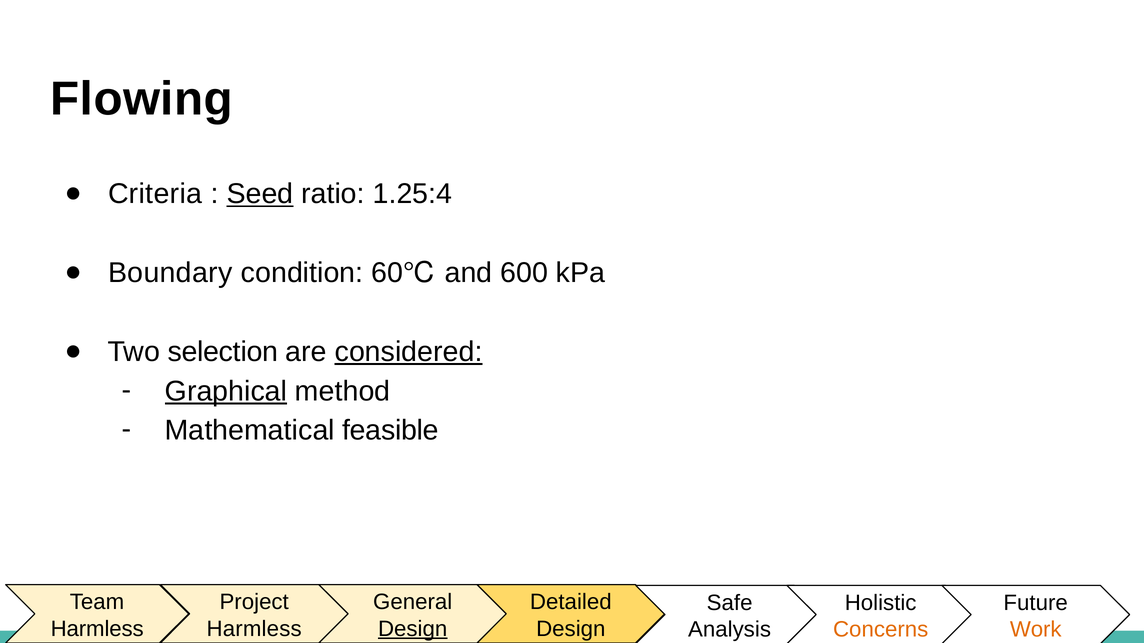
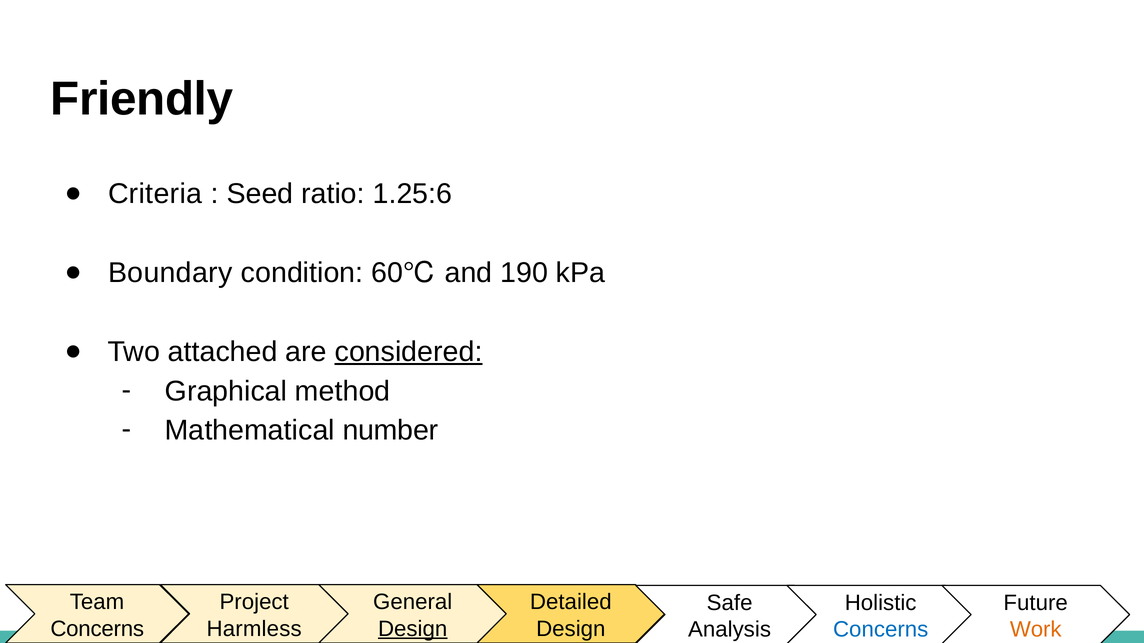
Flowing: Flowing -> Friendly (142, 99)
Seed underline: present -> none (260, 194)
1.25:4: 1.25:4 -> 1.25:6 (412, 194)
600: 600 -> 190 (524, 273)
selection: selection -> attached (223, 352)
Graphical underline: present -> none (226, 391)
feasible: feasible -> number (390, 431)
Harmless: Harmless -> Concerns (97, 629)
Concerns colour: orange -> blue (881, 630)
